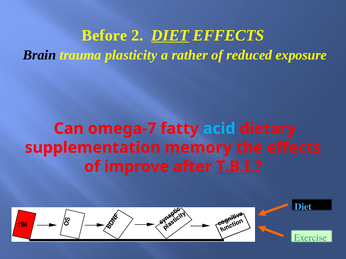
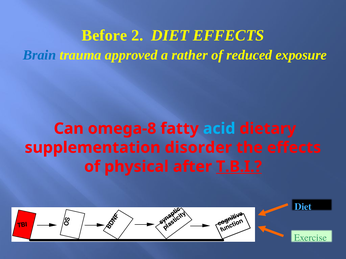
DIET underline: present -> none (170, 35)
Brain colour: black -> blue (39, 55)
plasticity: plasticity -> approved (131, 55)
omega-7: omega-7 -> omega-8 (122, 129)
memory: memory -> disorder (198, 148)
improve: improve -> physical (137, 167)
